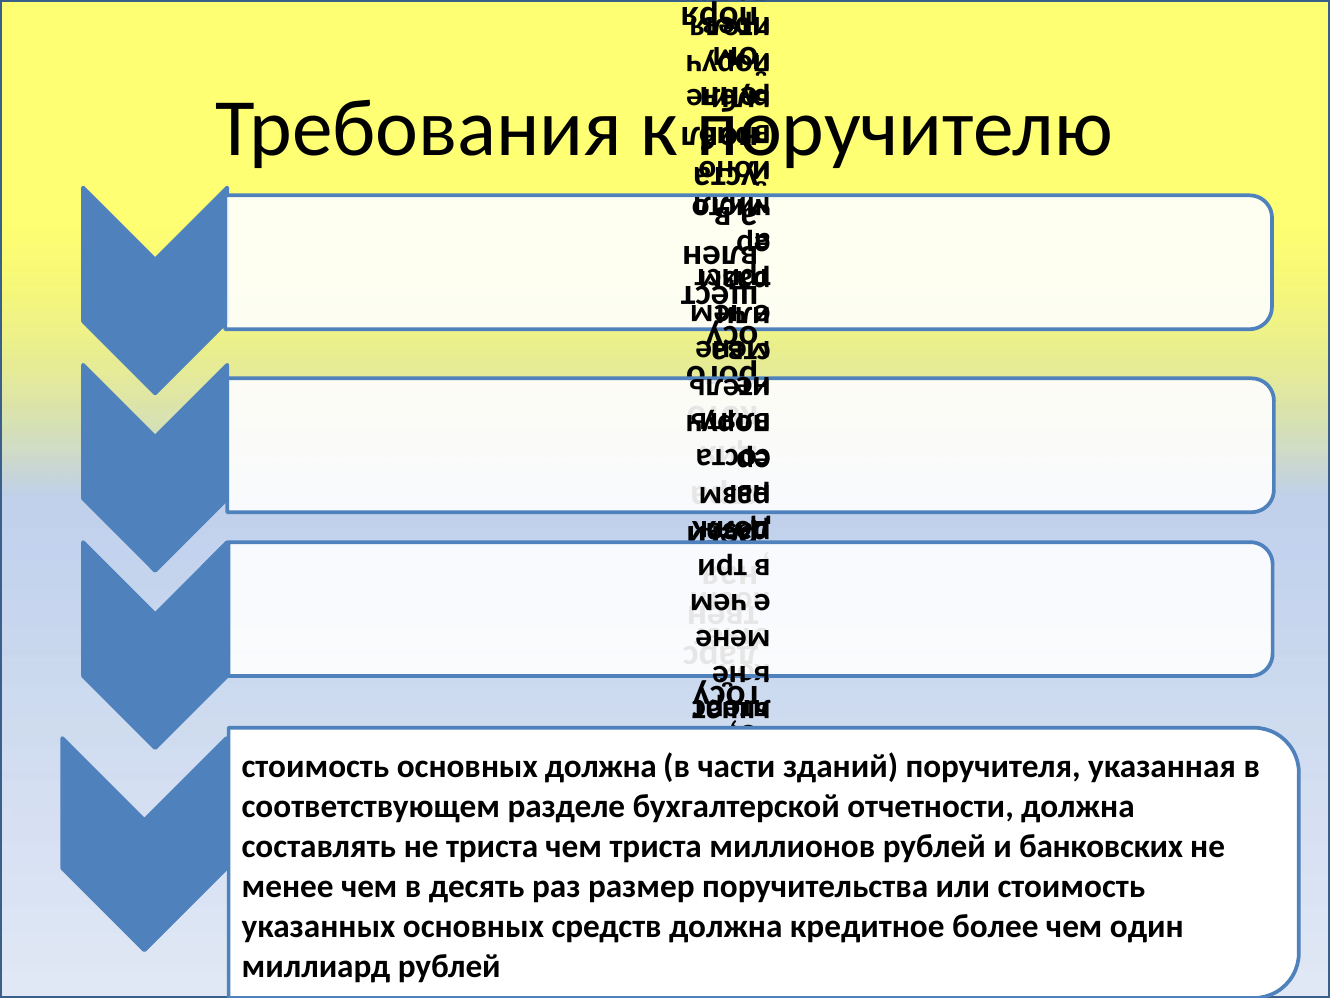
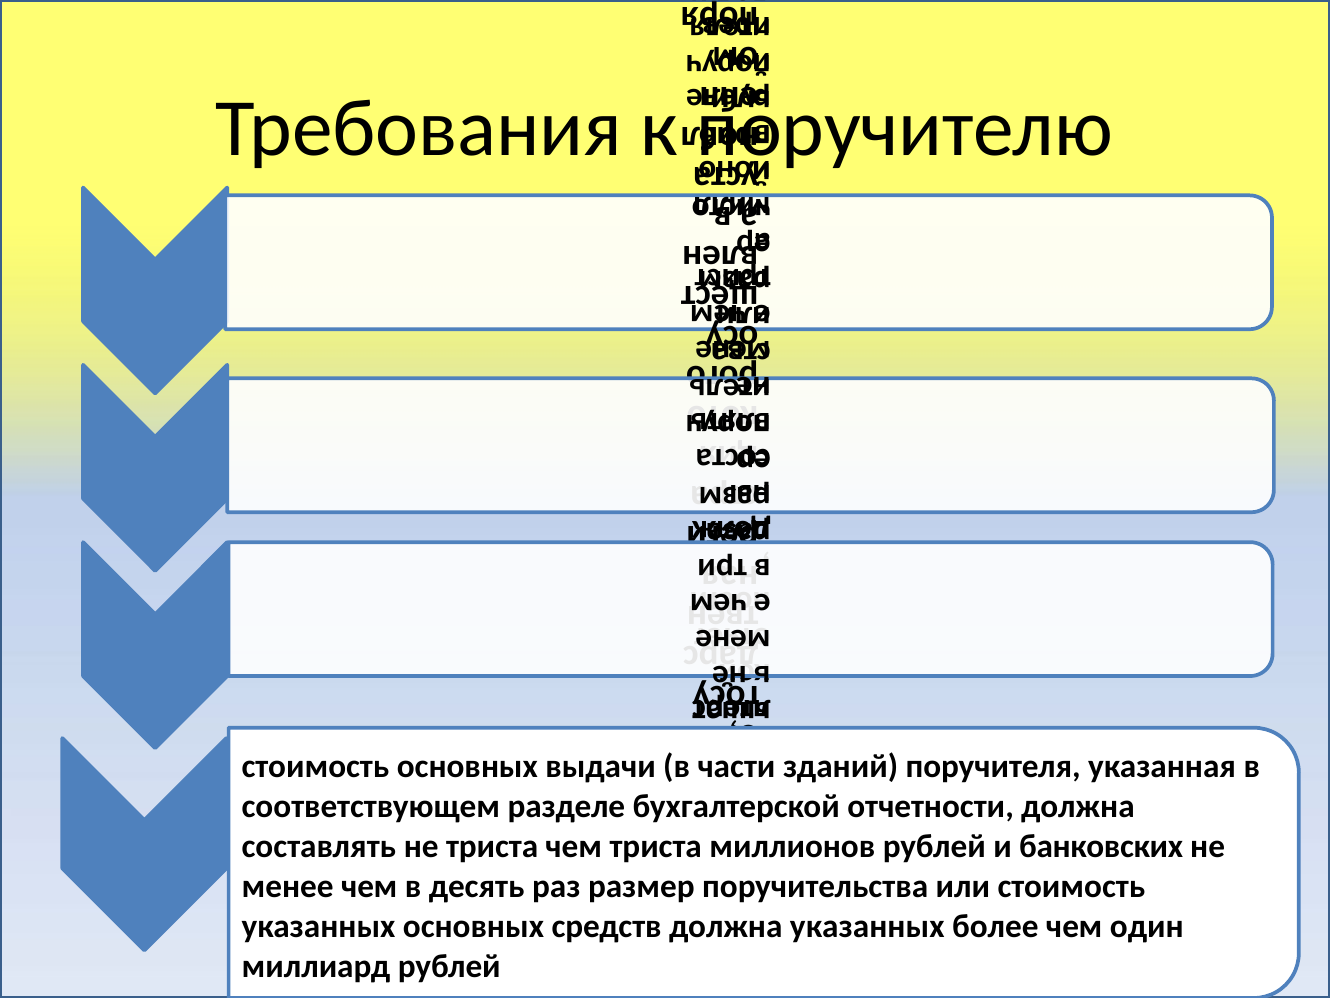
основных должна: должна -> выдачи (601, 767)
кредитное: кредитное -> указанных (867, 926)
